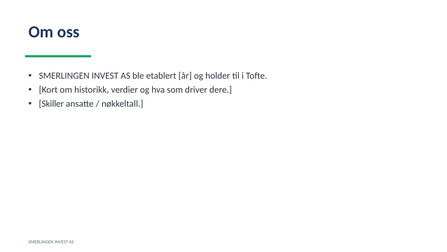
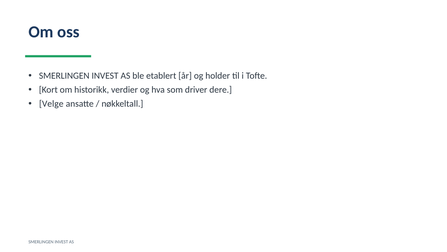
Skiller: Skiller -> Velge (51, 104)
